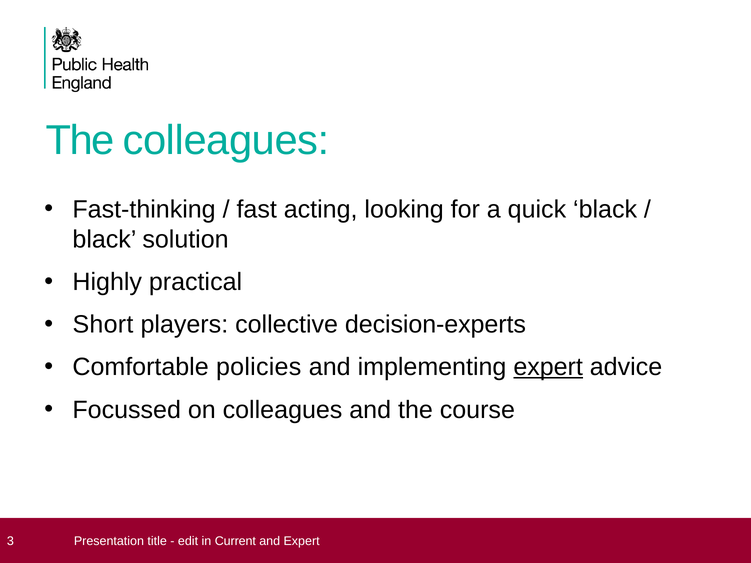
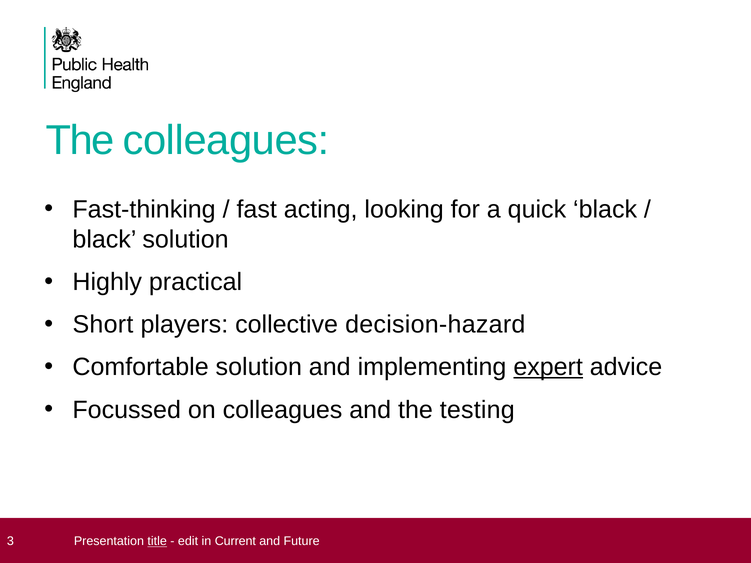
decision-experts: decision-experts -> decision-hazard (435, 325)
Comfortable policies: policies -> solution (259, 367)
course: course -> testing (477, 410)
title underline: none -> present (157, 542)
and Expert: Expert -> Future (302, 542)
